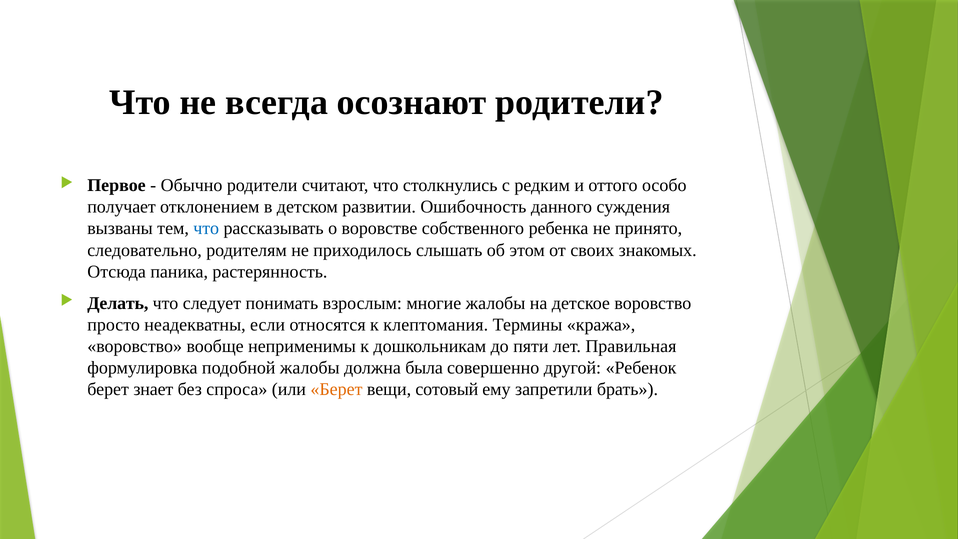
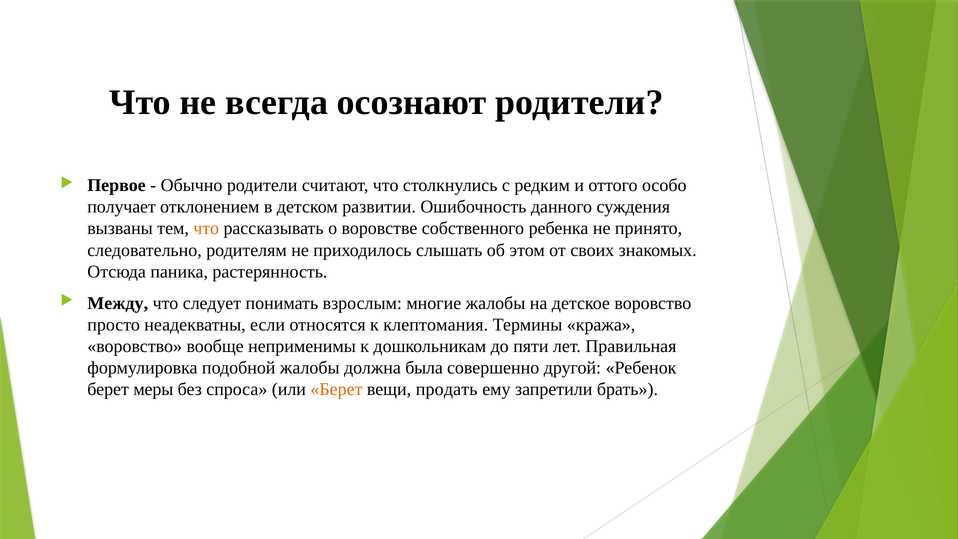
что colour: blue -> orange (206, 229)
Делать: Делать -> Между (118, 303)
знает: знает -> меры (153, 389)
сотовый: сотовый -> продать (447, 389)
